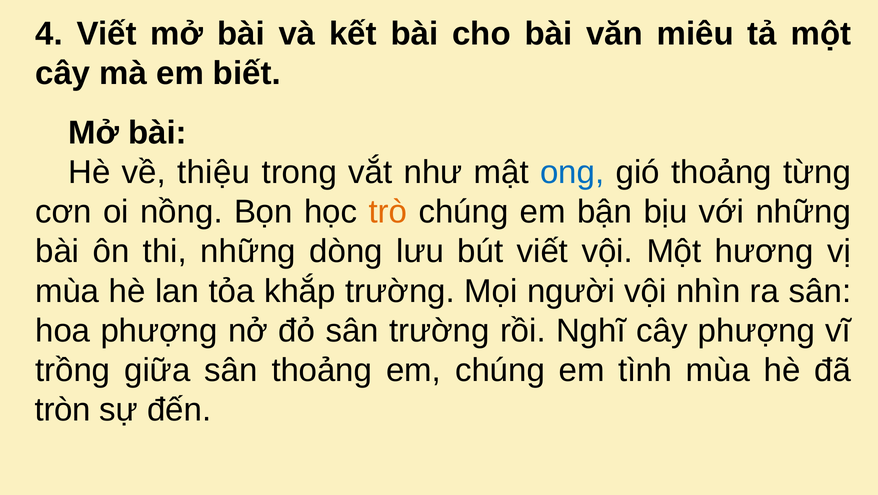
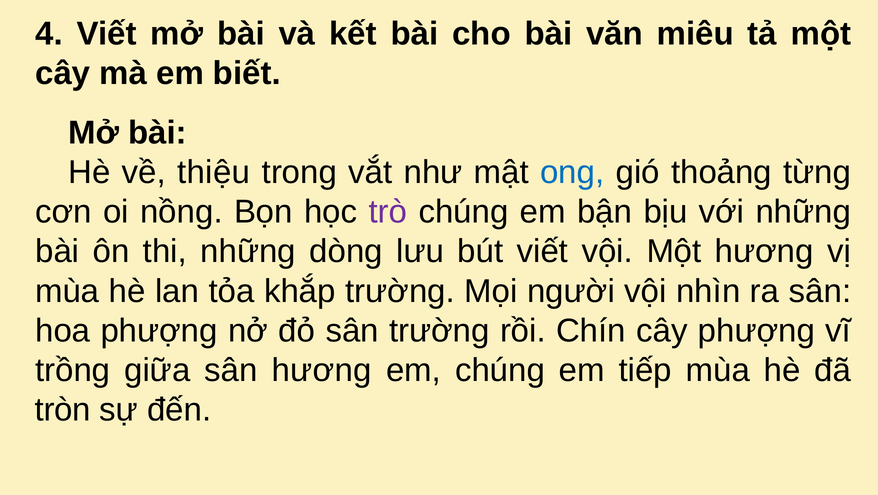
trò colour: orange -> purple (388, 212)
Nghĩ: Nghĩ -> Chín (591, 331)
sân thoảng: thoảng -> hương (322, 370)
tình: tình -> tiếp (645, 370)
